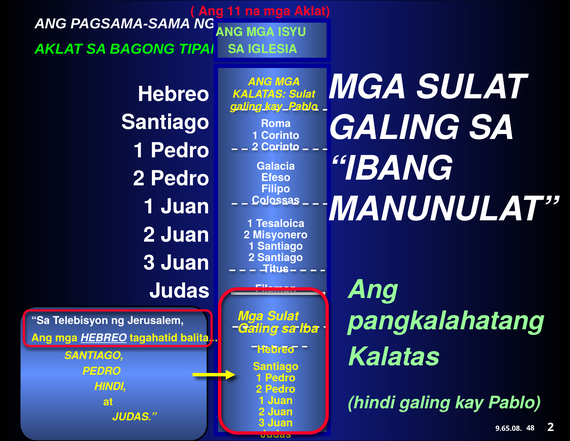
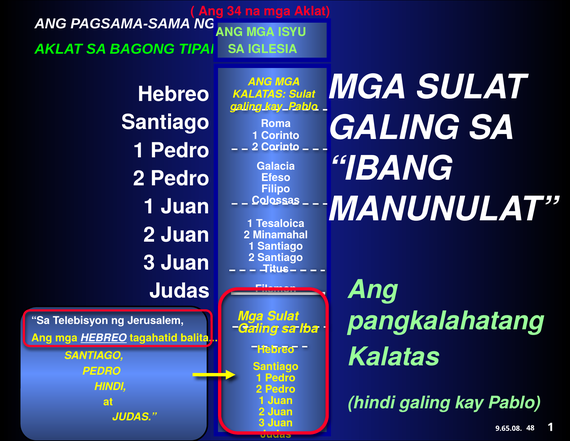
11: 11 -> 34 (234, 11)
Misyonero: Misyonero -> Minamahal (280, 235)
48 2: 2 -> 1 (551, 427)
